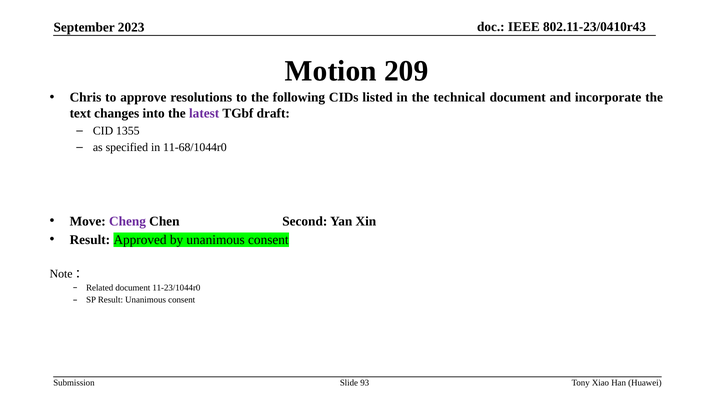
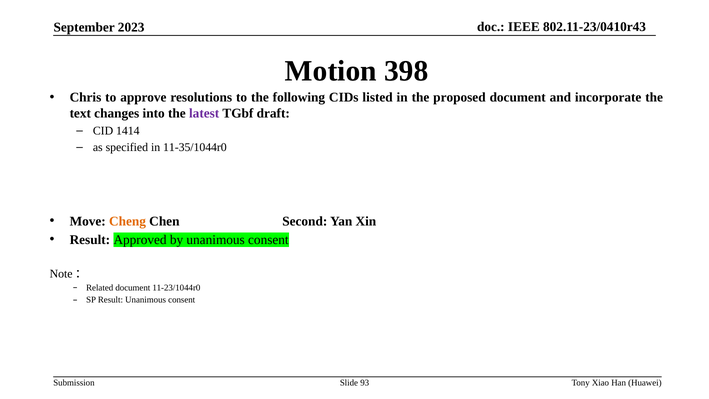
209: 209 -> 398 (406, 71)
technical: technical -> proposed (459, 98)
1355: 1355 -> 1414 (128, 131)
11-68/1044r0: 11-68/1044r0 -> 11-35/1044r0 (195, 147)
Cheng colour: purple -> orange (128, 221)
